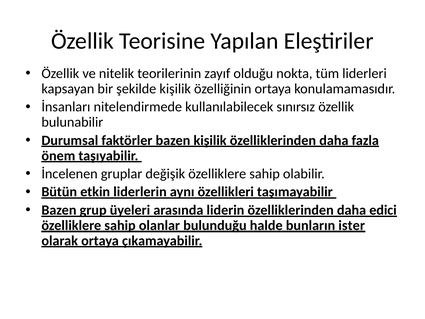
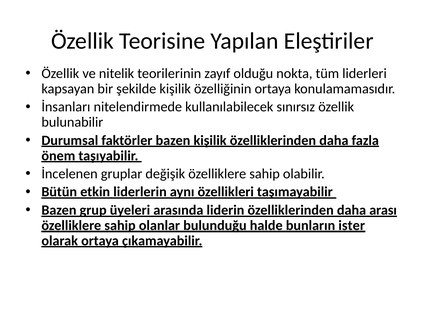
edici: edici -> arası (383, 210)
